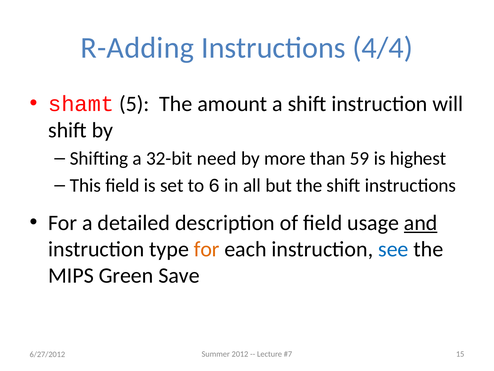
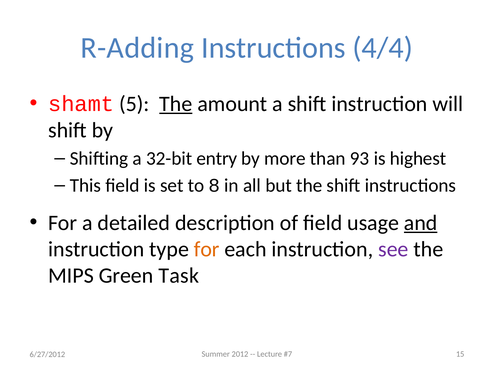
The underline: none -> present (176, 104)
need: need -> entry (217, 158)
59: 59 -> 93 (360, 158)
6: 6 -> 8 (214, 185)
see colour: blue -> purple (393, 249)
Save: Save -> Task (179, 275)
